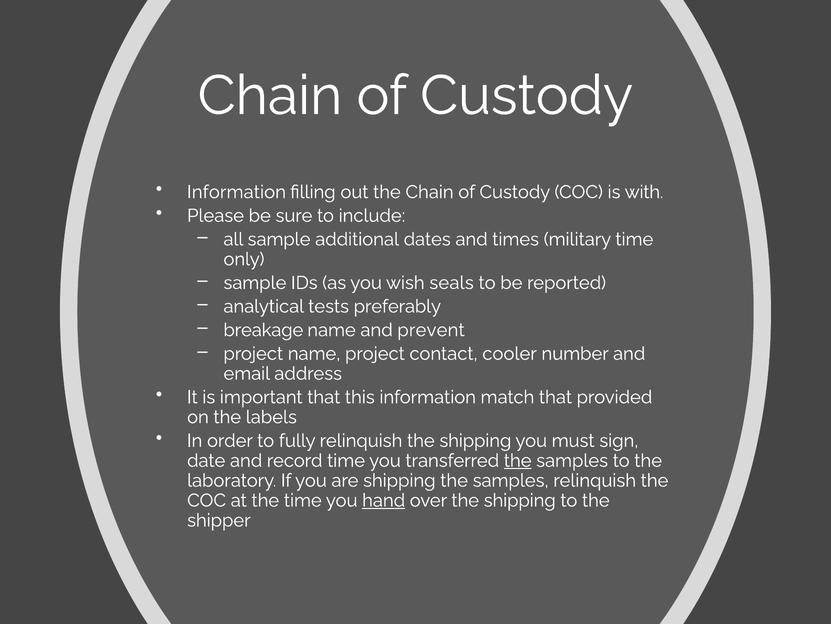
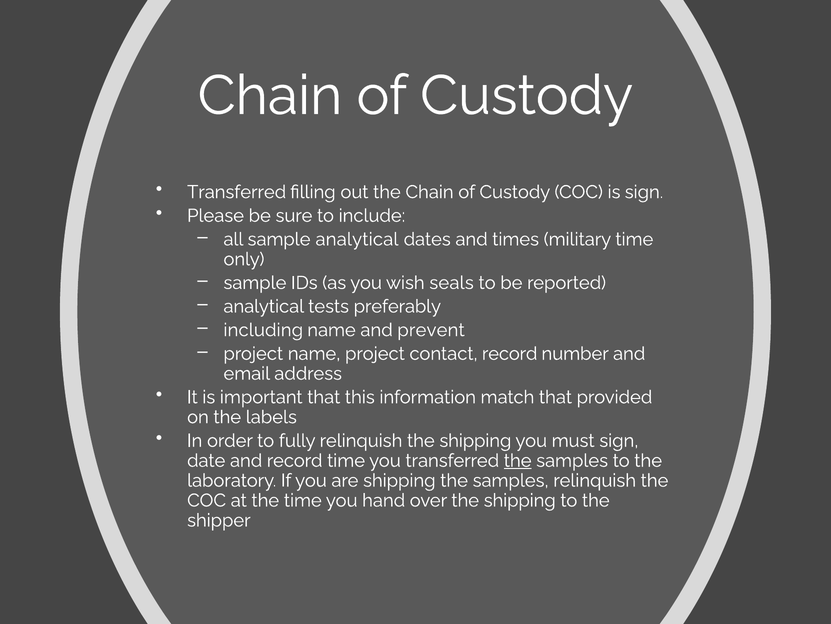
Information: Information -> Transferred (237, 192)
is with: with -> sign (644, 192)
sample additional: additional -> analytical (357, 239)
breakage: breakage -> including (263, 330)
contact cooler: cooler -> record (510, 353)
hand underline: present -> none (384, 500)
